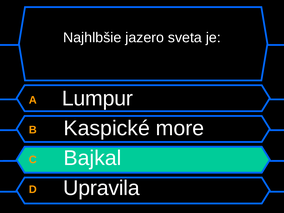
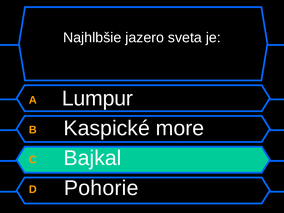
Upravila: Upravila -> Pohorie (101, 188)
